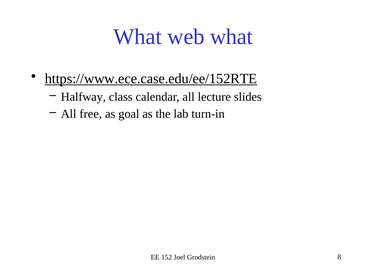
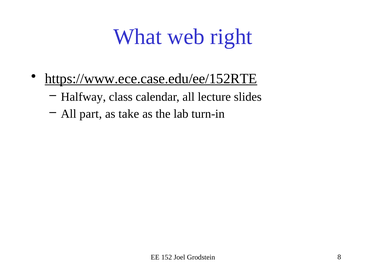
web what: what -> right (231, 37)
free: free -> part (91, 114)
goal: goal -> take (129, 114)
